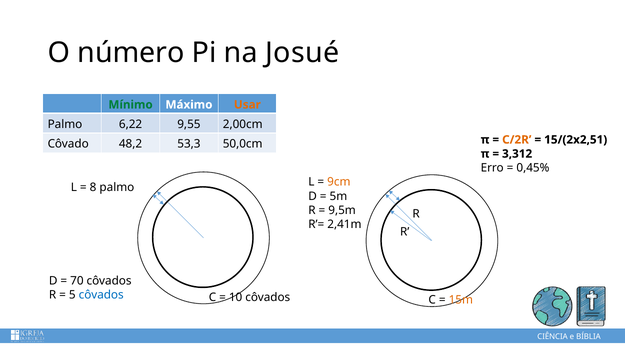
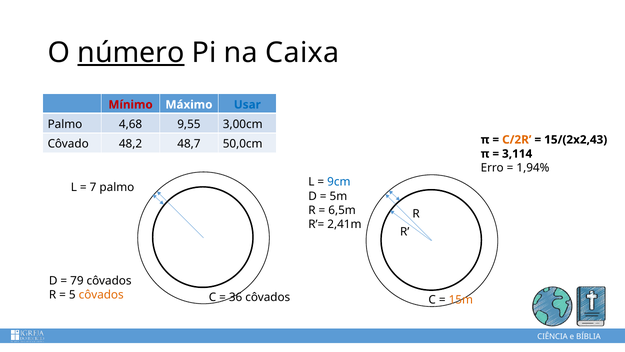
número underline: none -> present (131, 53)
Josué: Josué -> Caixa (302, 53)
Mínimo colour: green -> red (131, 105)
Usar colour: orange -> blue (247, 105)
6,22: 6,22 -> 4,68 (131, 124)
2,00cm: 2,00cm -> 3,00cm (243, 124)
15/(2x2,51: 15/(2x2,51 -> 15/(2x2,43 (576, 140)
53,3: 53,3 -> 48,7 (189, 144)
3,312: 3,312 -> 3,114 (517, 154)
0,45%: 0,45% -> 1,94% (533, 168)
9cm colour: orange -> blue (339, 182)
8: 8 -> 7 (93, 187)
9,5m: 9,5m -> 6,5m (342, 210)
70: 70 -> 79 (77, 281)
côvados colour: blue -> orange (101, 295)
10: 10 -> 36 (236, 297)
